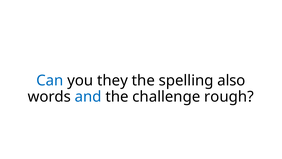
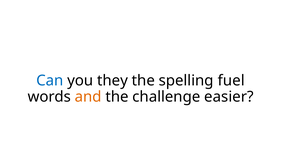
also: also -> fuel (231, 80)
and colour: blue -> orange (88, 96)
rough: rough -> easier (229, 96)
